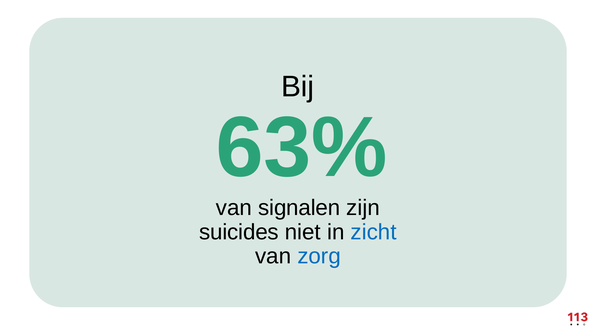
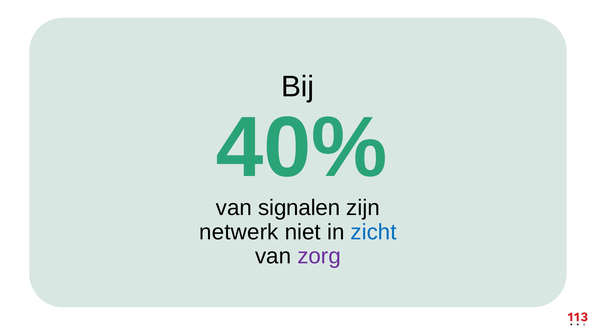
63%: 63% -> 40% (302, 148)
suicides: suicides -> netwerk (239, 232)
zorg colour: blue -> purple (319, 256)
